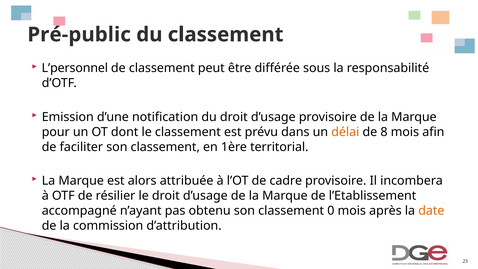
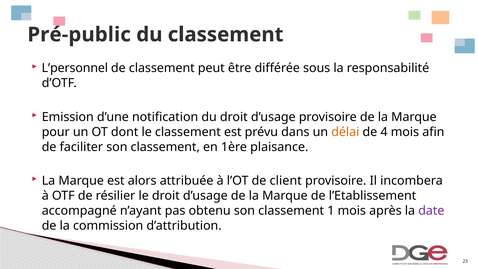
8: 8 -> 4 (384, 132)
territorial: territorial -> plaisance (279, 147)
cadre: cadre -> client (286, 181)
0: 0 -> 1 (331, 211)
date colour: orange -> purple (431, 211)
